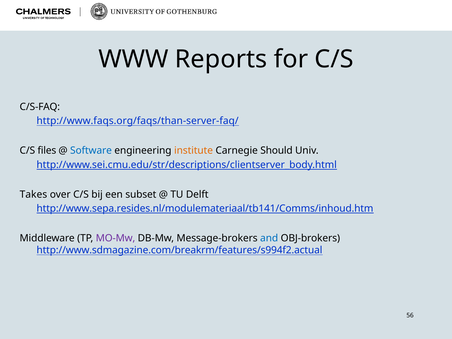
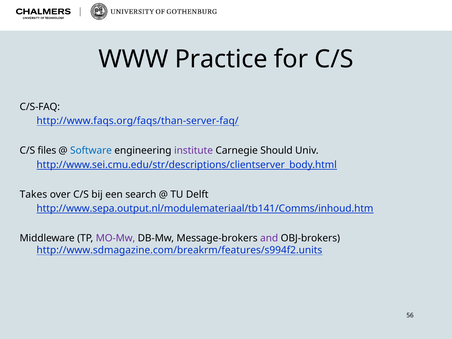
Reports: Reports -> Practice (221, 59)
institute colour: orange -> purple (194, 151)
subset: subset -> search (141, 194)
http://www.sepa.resides.nl/modulemateriaal/tb141/Comms/inhoud.htm: http://www.sepa.resides.nl/modulemateriaal/tb141/Comms/inhoud.htm -> http://www.sepa.output.nl/modulemateriaal/tb141/Comms/inhoud.htm (205, 208)
and colour: blue -> purple (269, 238)
http://www.sdmagazine.com/breakrm/features/s994f2.actual: http://www.sdmagazine.com/breakrm/features/s994f2.actual -> http://www.sdmagazine.com/breakrm/features/s994f2.units (179, 250)
